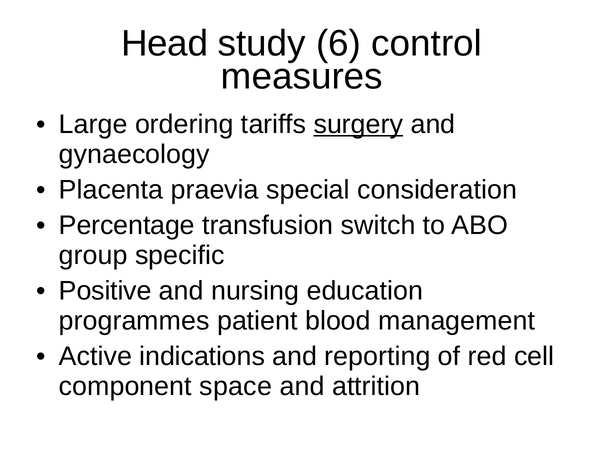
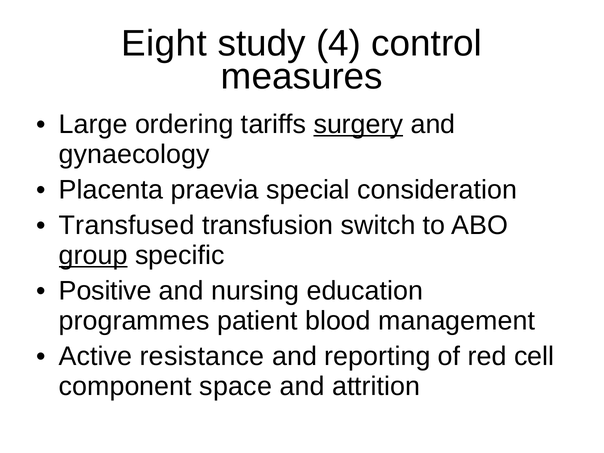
Head: Head -> Eight (164, 44)
6: 6 -> 4 (339, 44)
Percentage: Percentage -> Transfused (127, 225)
group underline: none -> present (93, 255)
indications: indications -> resistance (202, 356)
